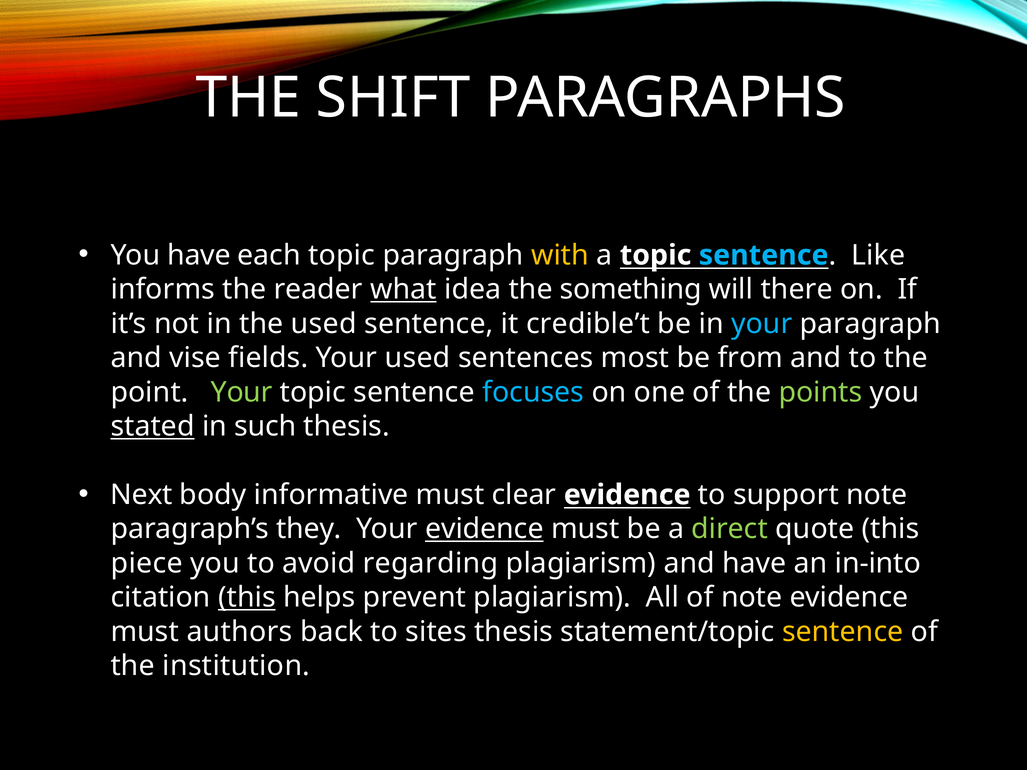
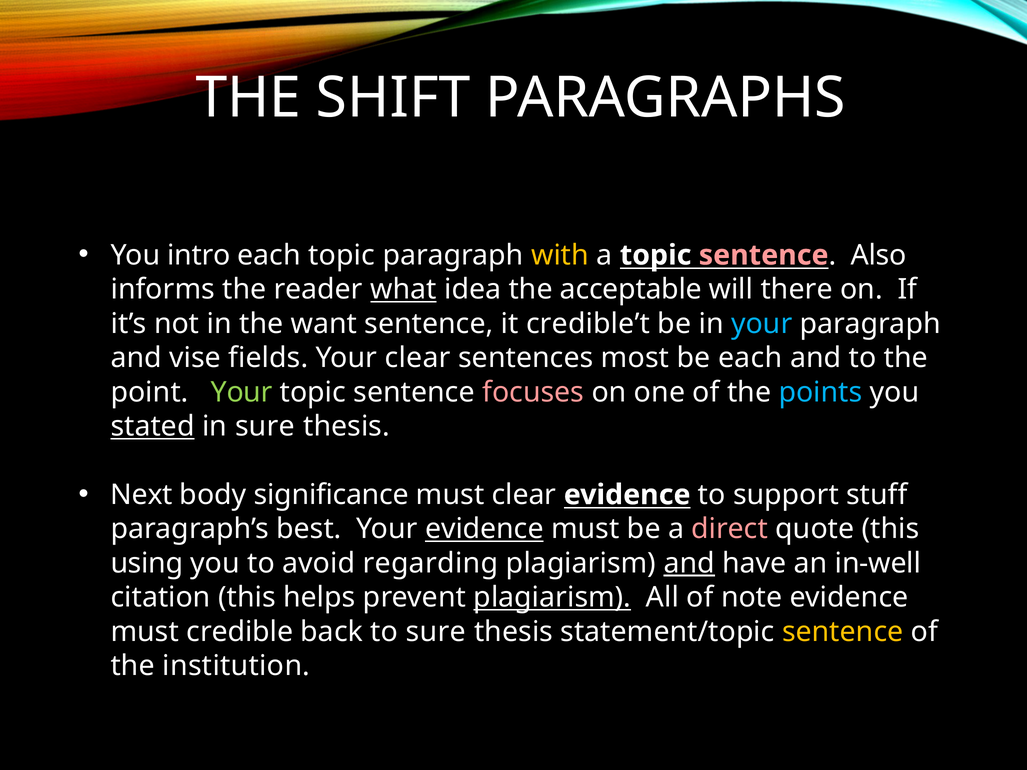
You have: have -> intro (199, 255)
sentence colour: light blue -> pink (764, 255)
Like: Like -> Also (879, 255)
something: something -> acceptable (631, 290)
the used: used -> want (324, 324)
Your used: used -> clear (418, 358)
be from: from -> each (750, 358)
focuses colour: light blue -> pink (533, 392)
points colour: light green -> light blue (820, 392)
in such: such -> sure (265, 426)
informative: informative -> significance (331, 495)
support note: note -> stuff (877, 495)
they: they -> best (309, 529)
direct colour: light green -> pink (730, 529)
piece: piece -> using (147, 563)
and underline: none -> present (689, 563)
in-into: in-into -> in-well (878, 563)
this underline: present -> none (247, 598)
plagiarism underline: none -> present (552, 598)
authors: authors -> credible (240, 632)
to sites: sites -> sure (436, 632)
